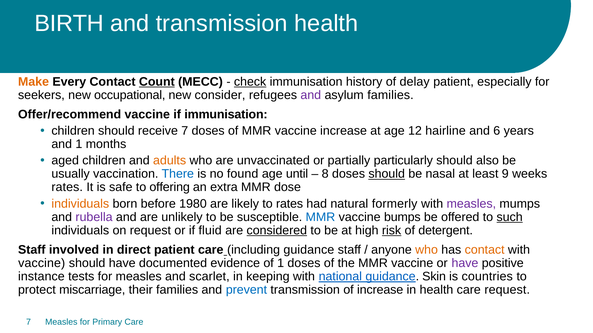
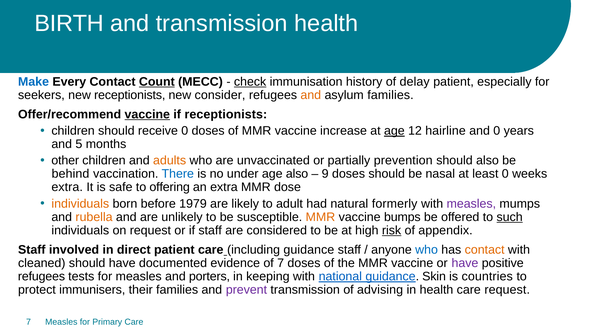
Make colour: orange -> blue (34, 82)
new occupational: occupational -> receptionists (130, 95)
and colour: purple -> orange (311, 95)
vaccine underline: none -> present (147, 115)
if immunisation: immunisation -> receptionists (226, 115)
receive 7: 7 -> 0 (185, 131)
age underline: none -> present (394, 131)
and 6: 6 -> 0 (497, 131)
and 1: 1 -> 5 (79, 144)
aged: aged -> other (65, 161)
particularly: particularly -> prevention (403, 161)
usually: usually -> behind (71, 174)
found: found -> under (243, 174)
age until: until -> also (297, 174)
8: 8 -> 9 (325, 174)
should underline: present -> none (387, 174)
least 9: 9 -> 0 (505, 174)
rates: rates -> extra (67, 188)
1980: 1980 -> 1979 (193, 204)
to rates: rates -> adult (290, 204)
rubella colour: purple -> orange (94, 217)
MMR colour: blue -> orange (320, 217)
if fluid: fluid -> staff (210, 231)
considered underline: present -> none (277, 231)
detergent: detergent -> appendix (445, 231)
who colour: orange -> blue (427, 250)
vaccine: vaccine -> cleaned (42, 264)
of 1: 1 -> 7 (281, 264)
instance: instance -> refugees (41, 277)
scarlet: scarlet -> porters (209, 277)
miscarriage: miscarriage -> immunisers (92, 290)
prevent colour: blue -> purple (246, 290)
of increase: increase -> advising (380, 290)
